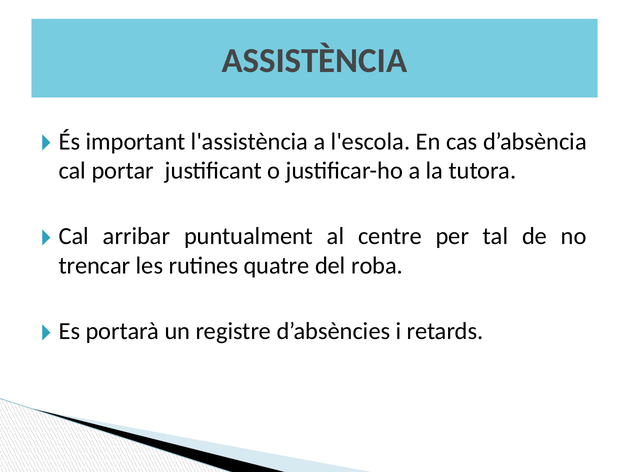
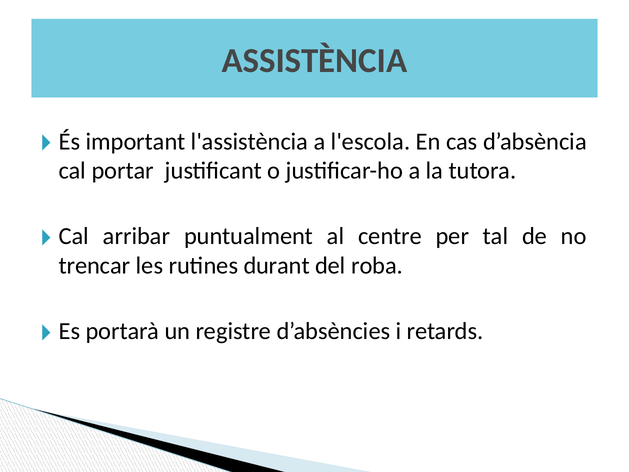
quatre: quatre -> durant (277, 266)
